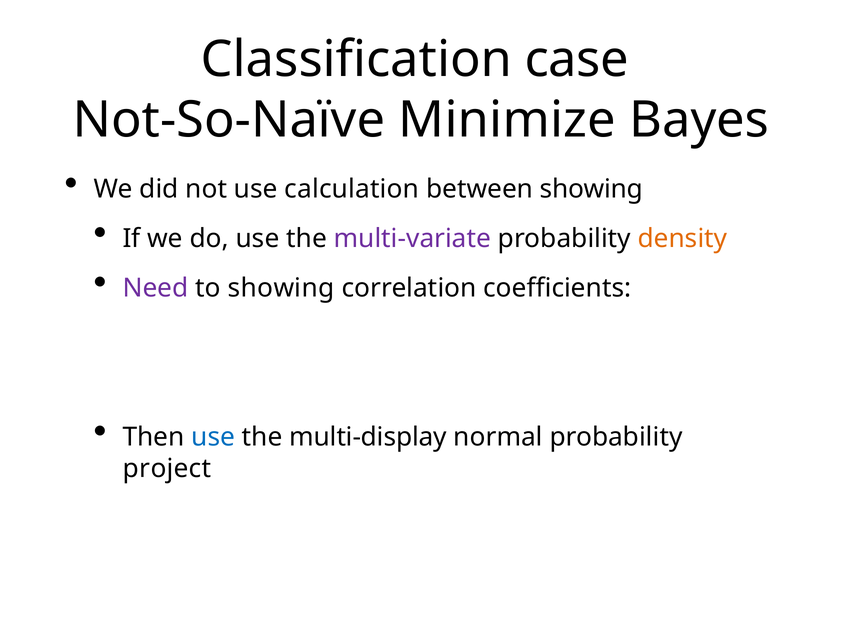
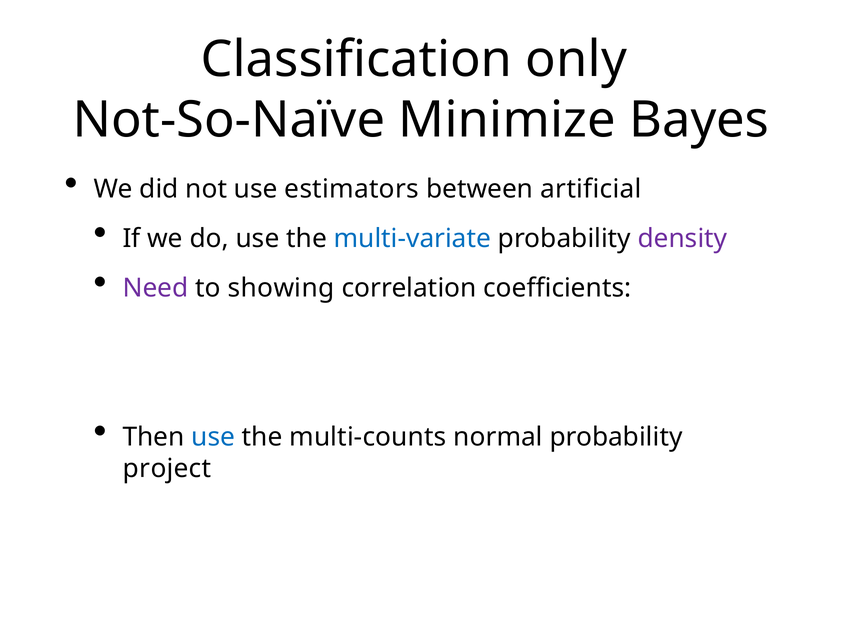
case: case -> only (576, 59)
calculation: calculation -> estimators (352, 189)
between showing: showing -> artificial (591, 189)
multi-variate colour: purple -> blue (412, 239)
density colour: orange -> purple (682, 239)
multi-display: multi-display -> multi-counts (368, 437)
